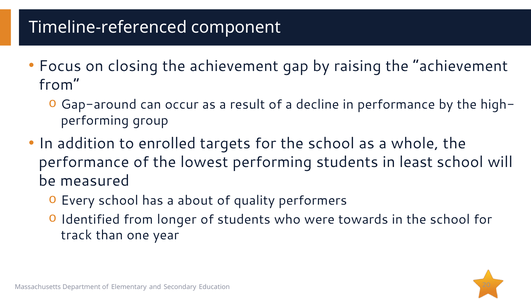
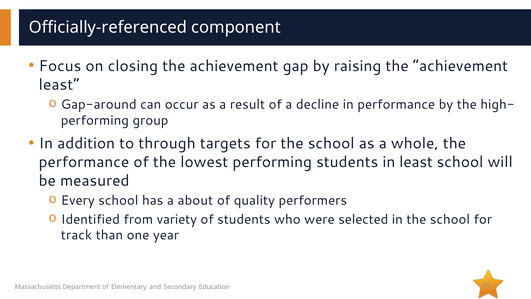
Timeline-referenced: Timeline-referenced -> Officially-referenced (108, 27)
from: from -> least (59, 85)
enrolled: enrolled -> through (167, 143)
longer: longer -> variety (177, 219)
towards: towards -> selected (363, 219)
